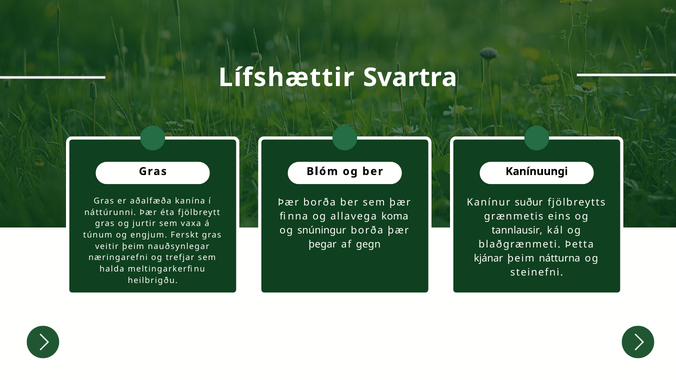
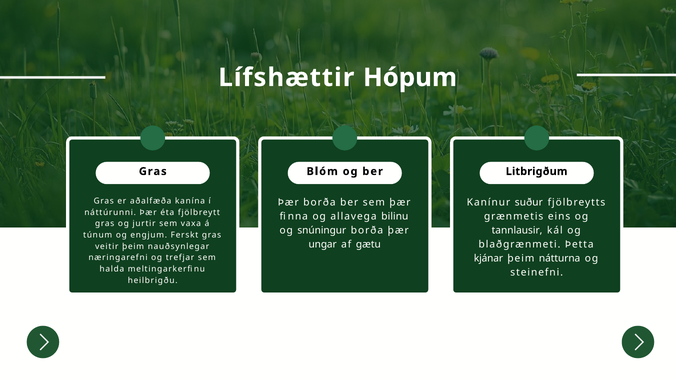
Svartra: Svartra -> Hópum (410, 78)
Kanínuungi: Kanínuungi -> Litbrigðum (537, 172)
koma: koma -> bilinu (395, 217)
þegar: þegar -> ungar (323, 245)
gegn: gegn -> gætu (368, 245)
